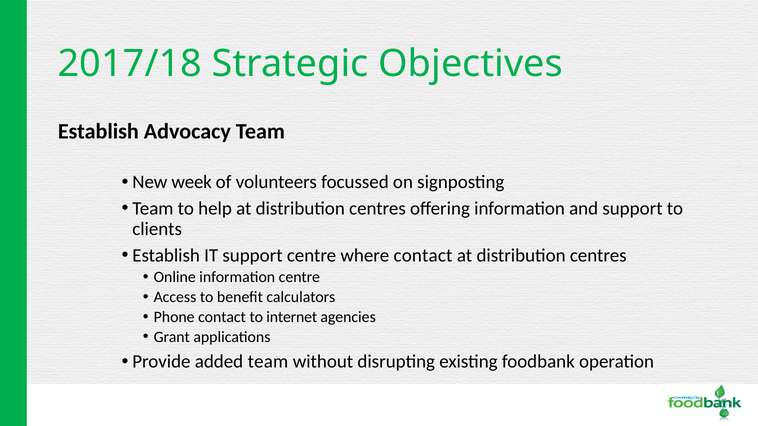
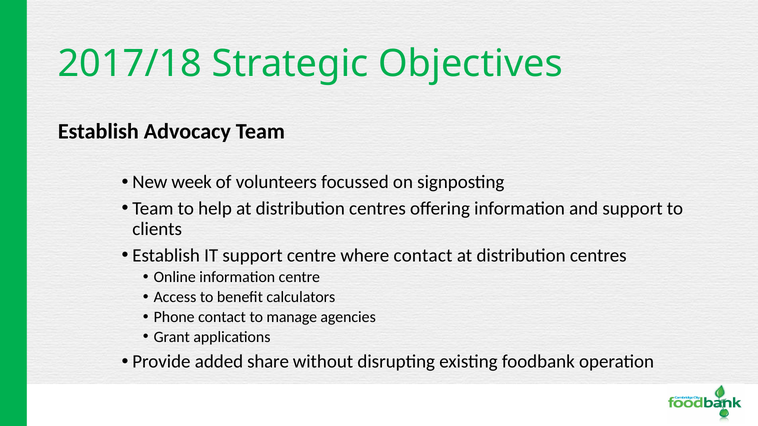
internet: internet -> manage (292, 317)
added team: team -> share (268, 362)
